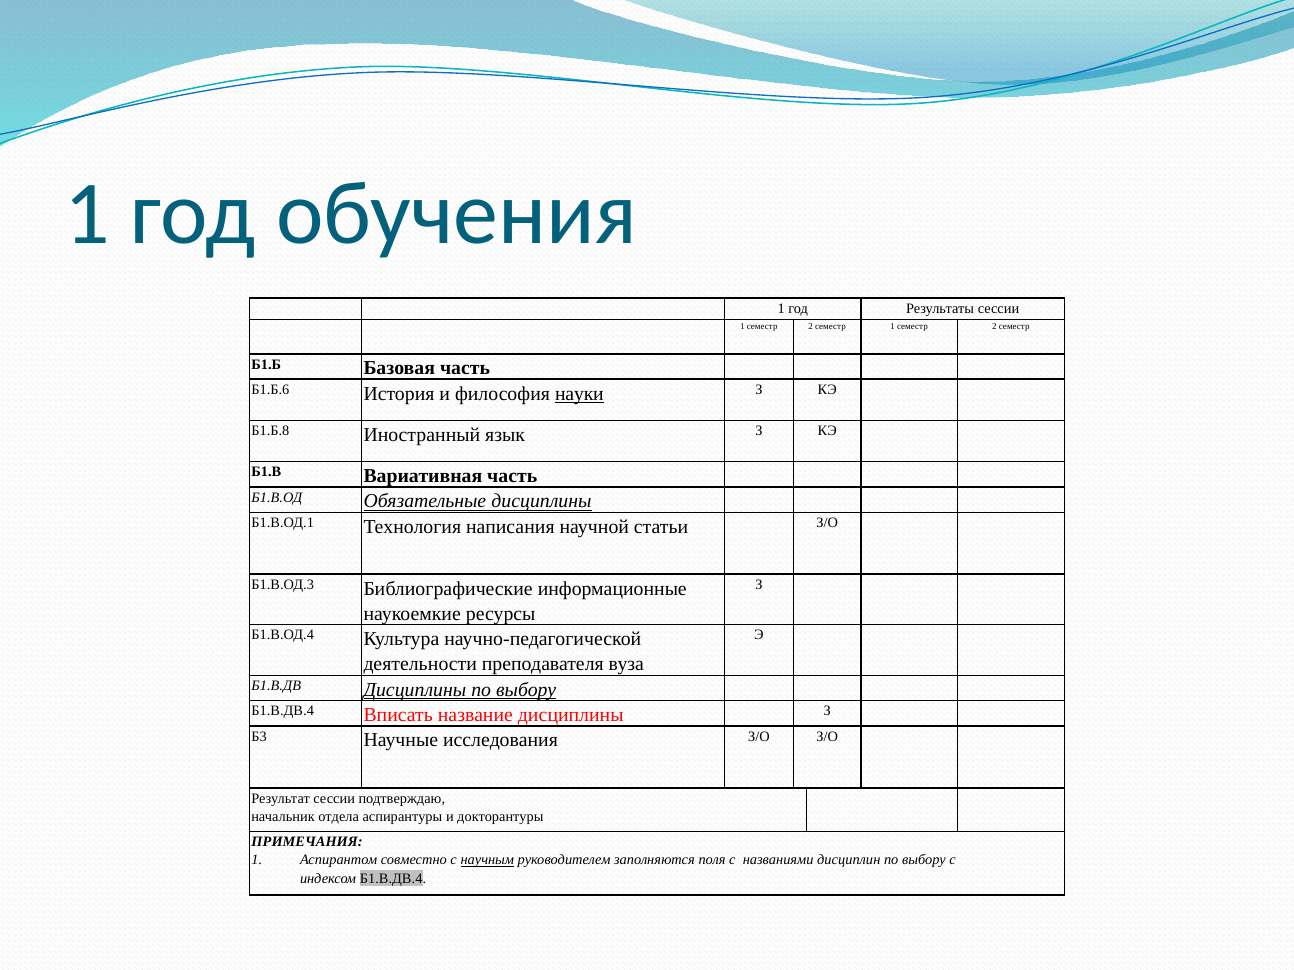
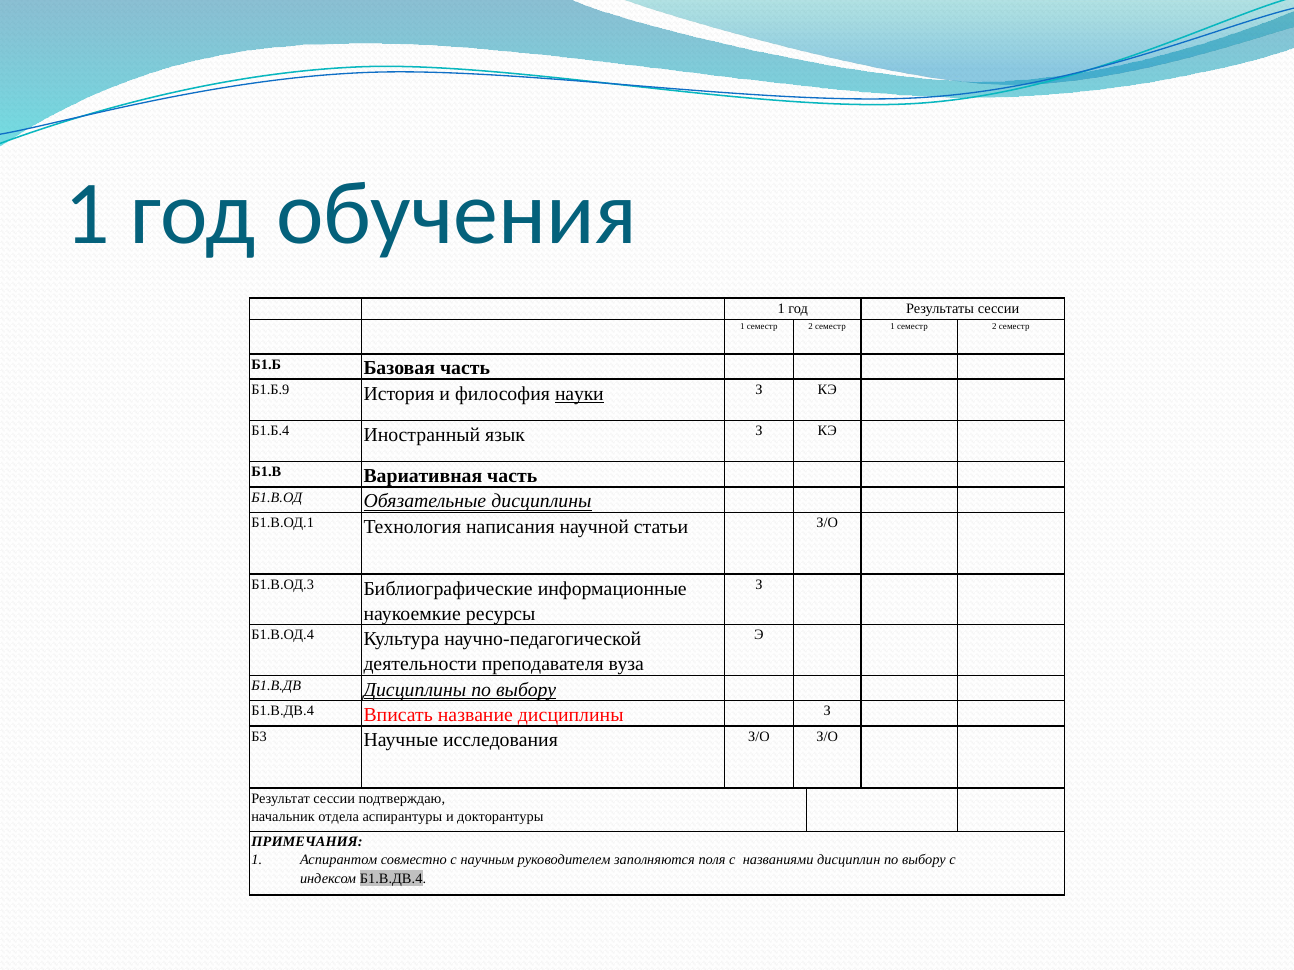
Б1.Б.6: Б1.Б.6 -> Б1.Б.9 (270, 390)
Б1.Б.8: Б1.Б.8 -> Б1.Б.4 (270, 431)
научным underline: present -> none (487, 861)
